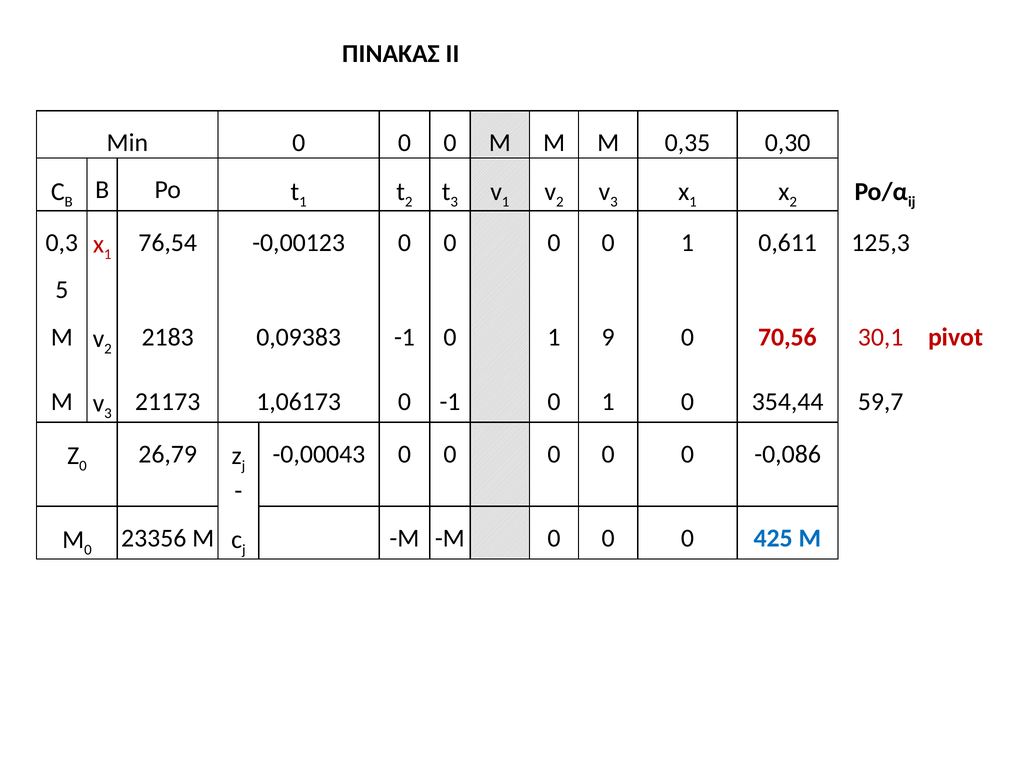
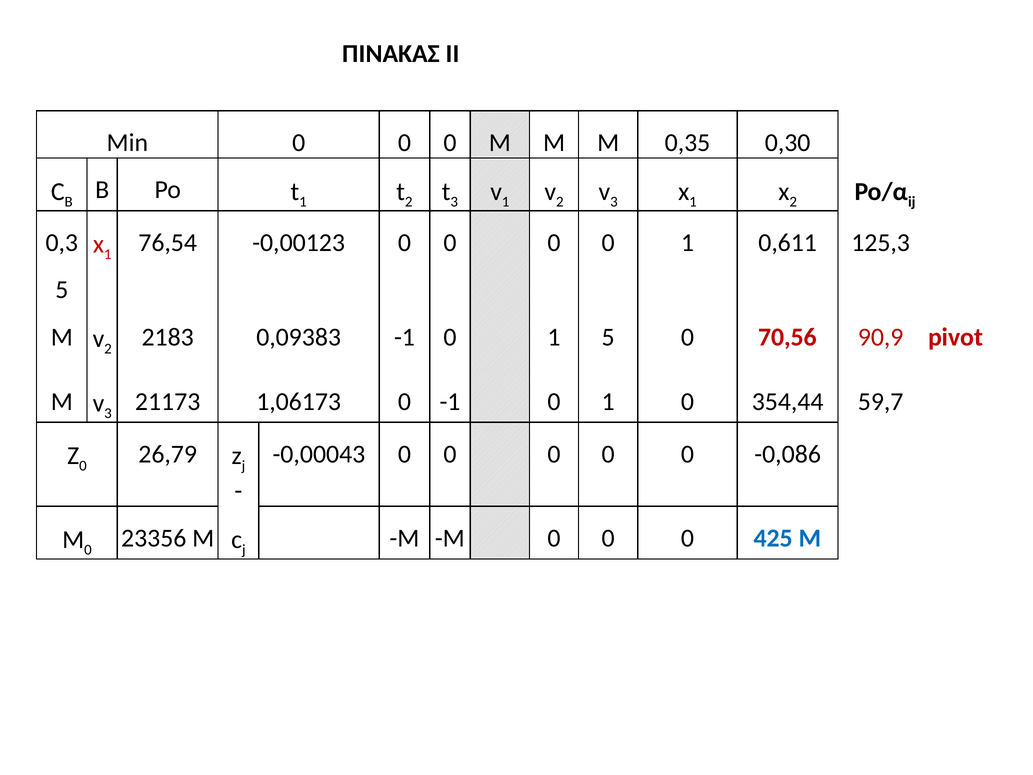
1 9: 9 -> 5 (608, 337)
30,1: 30,1 -> 90,9 (881, 337)
